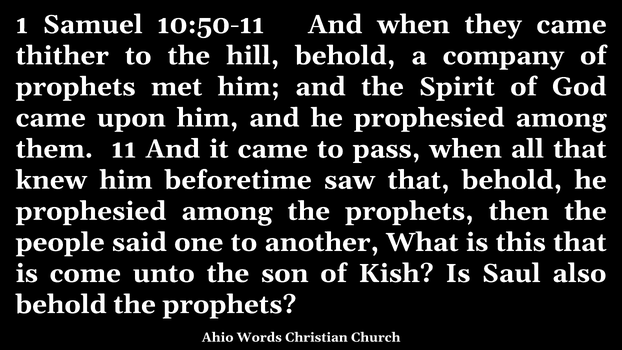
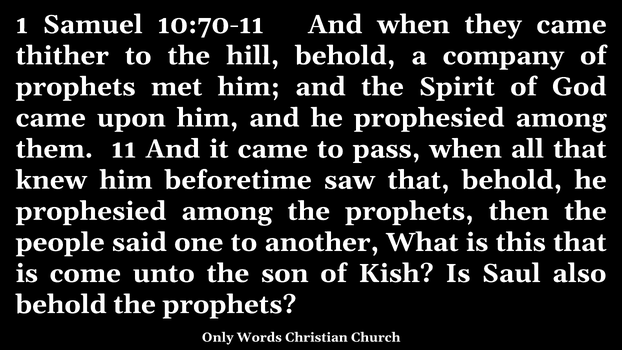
10:50-11: 10:50-11 -> 10:70-11 (211, 25)
Ahio: Ahio -> Only (218, 337)
